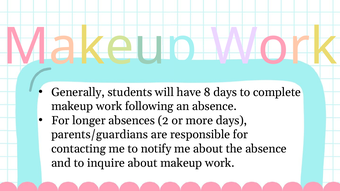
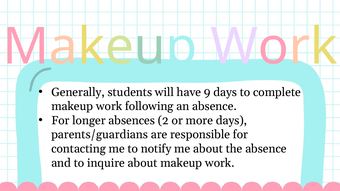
8: 8 -> 9 (207, 92)
